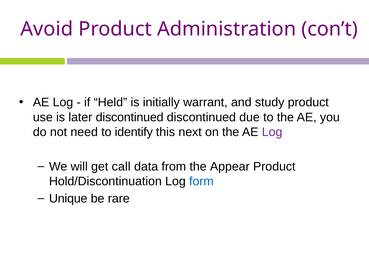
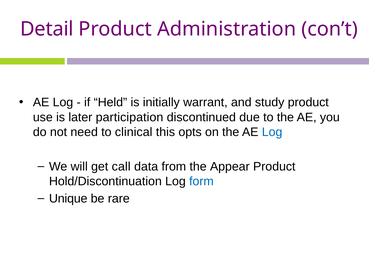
Avoid: Avoid -> Detail (47, 29)
later discontinued: discontinued -> participation (130, 117)
identify: identify -> clinical (134, 132)
next: next -> opts (190, 132)
Log colour: purple -> blue (272, 132)
